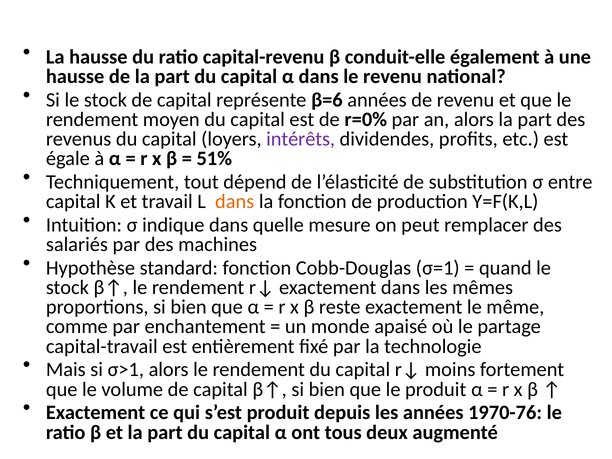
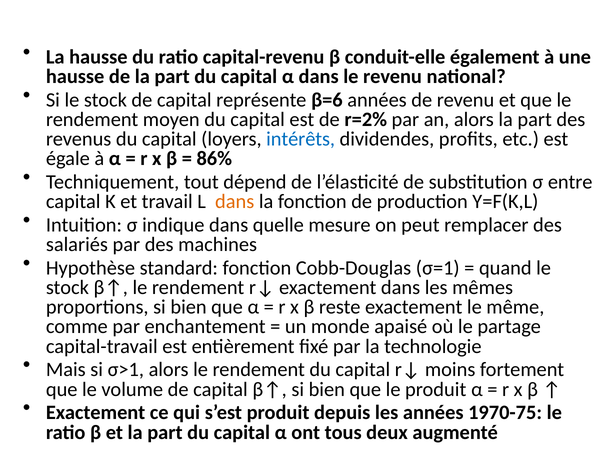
r=0%: r=0% -> r=2% (366, 119)
intérêts colour: purple -> blue (301, 139)
51%: 51% -> 86% (214, 159)
1970-76: 1970-76 -> 1970-75 (505, 413)
